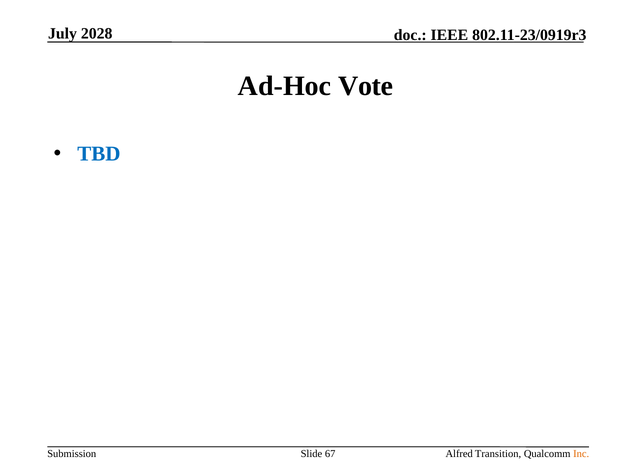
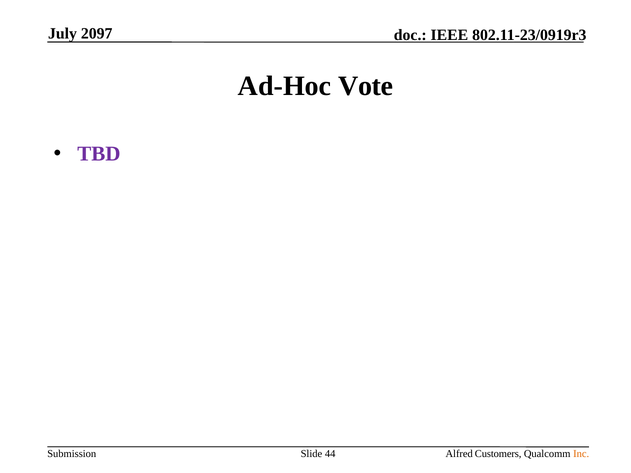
2028: 2028 -> 2097 (97, 33)
TBD colour: blue -> purple (99, 154)
67: 67 -> 44 (330, 454)
Transition: Transition -> Customers (498, 454)
